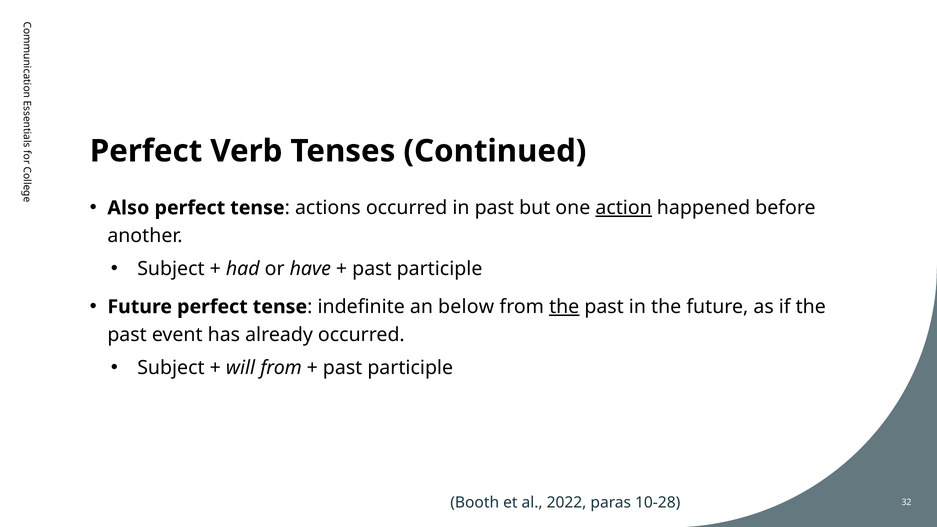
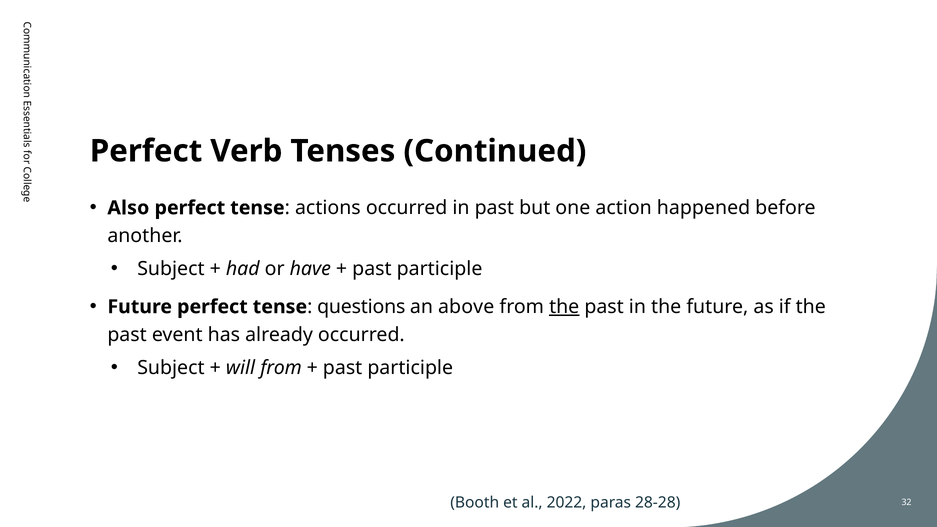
action underline: present -> none (624, 208)
indefinite: indefinite -> questions (361, 307)
below: below -> above (466, 307)
10-28: 10-28 -> 28-28 (658, 502)
